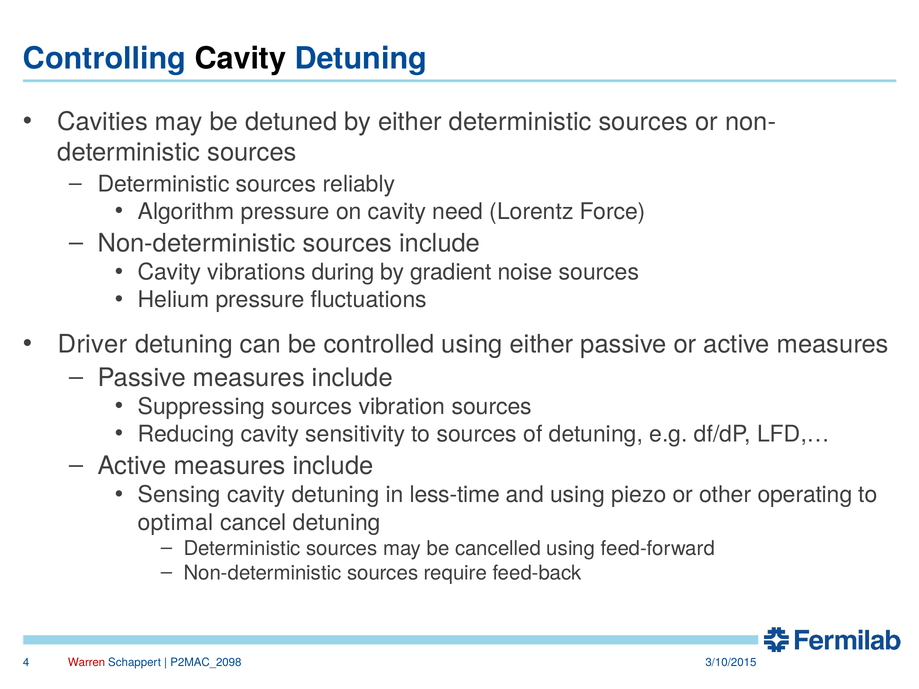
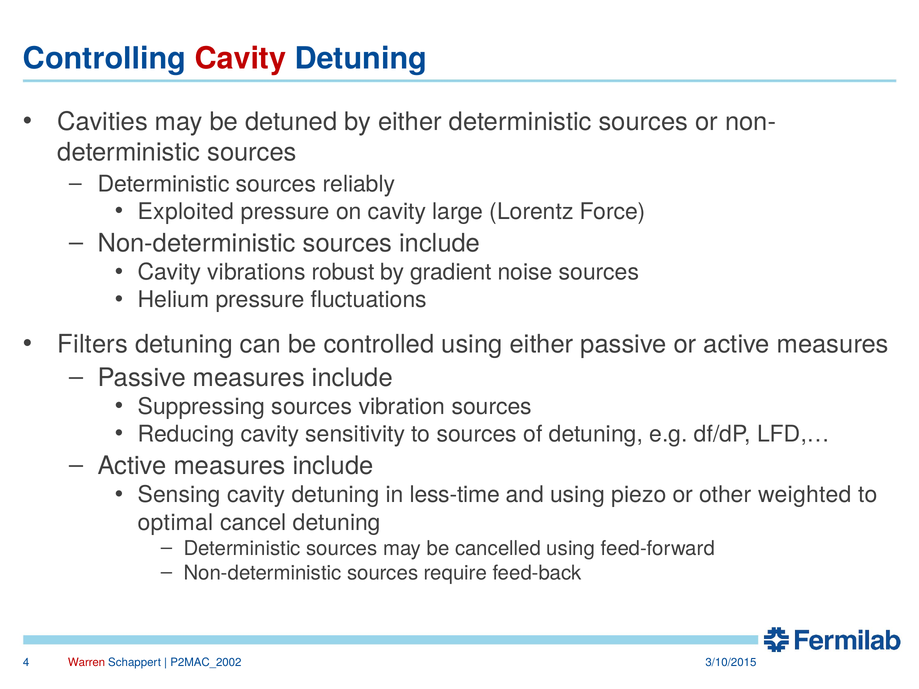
Cavity colour: black -> red (240, 59)
Algorithm: Algorithm -> Exploited (186, 212)
need: need -> large (458, 212)
during: during -> robust (343, 272)
Driver: Driver -> Filters (93, 345)
operating: operating -> weighted (805, 495)
P2MAC_2098: P2MAC_2098 -> P2MAC_2002 (206, 663)
